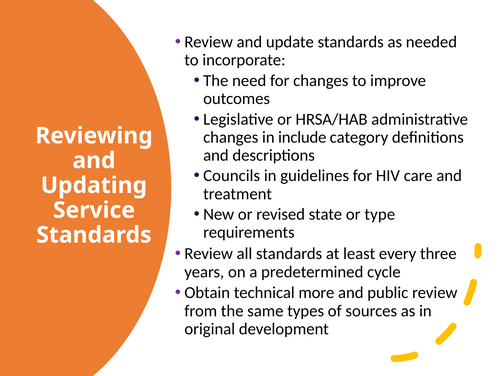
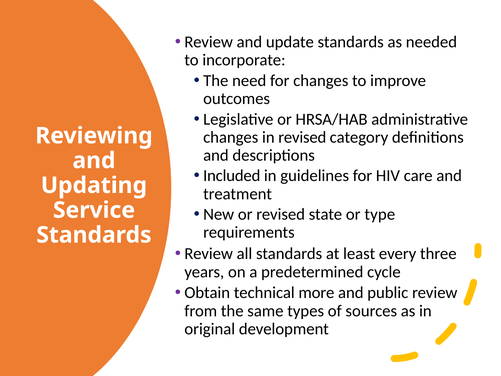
in include: include -> revised (302, 137)
Councils: Councils -> Included (232, 176)
